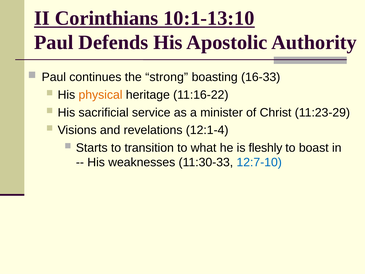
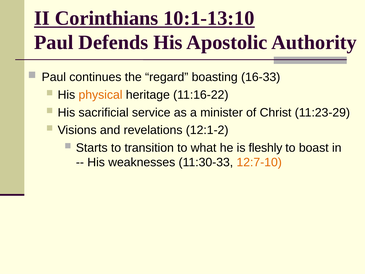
strong: strong -> regard (167, 77)
12:1-4: 12:1-4 -> 12:1-2 (207, 130)
12:7-10 colour: blue -> orange (259, 162)
